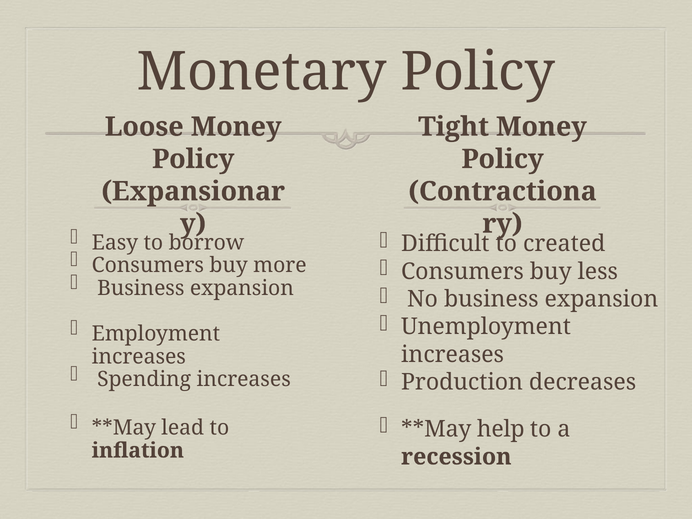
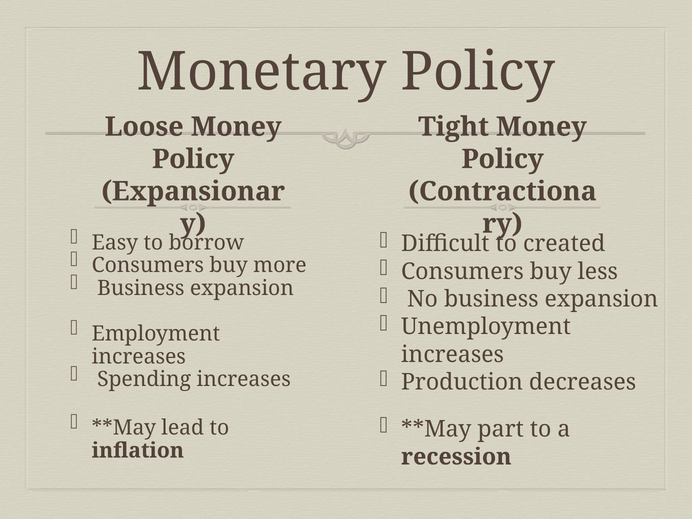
help: help -> part (501, 429)
